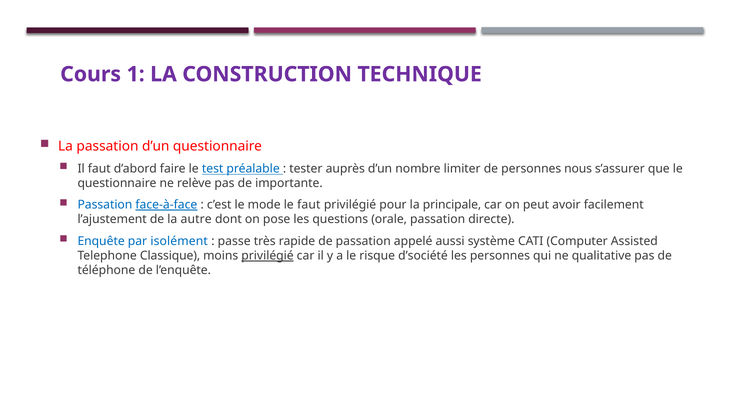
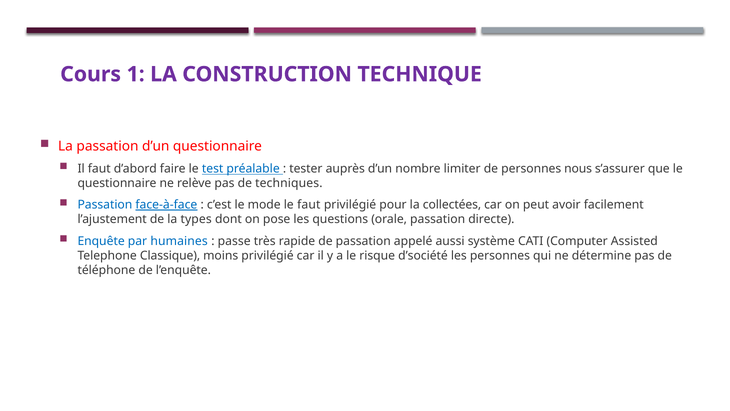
importante: importante -> techniques (289, 183)
principale: principale -> collectées (452, 205)
autre: autre -> types (196, 219)
isolément: isolément -> humaines (179, 241)
privilégié underline: present -> none (268, 255)
qualitative: qualitative -> détermine (602, 255)
